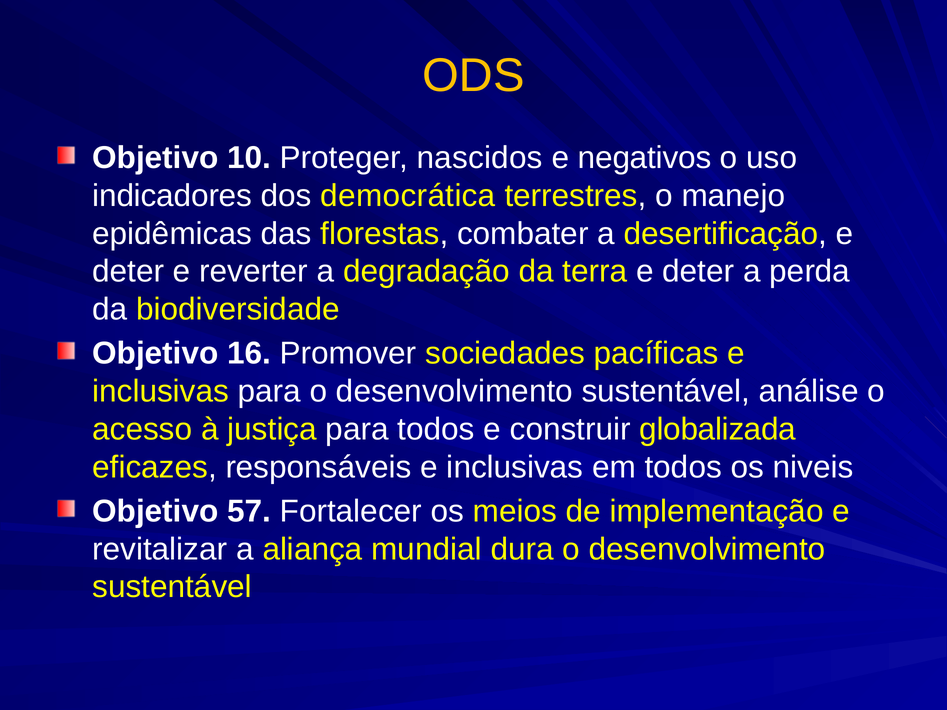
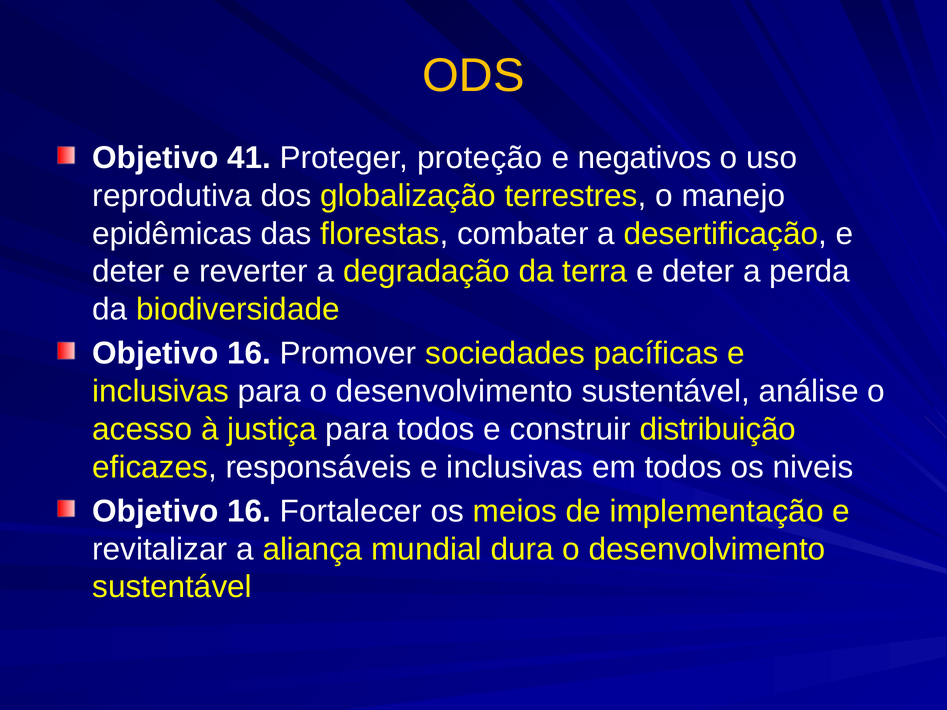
10: 10 -> 41 (249, 158)
nascidos: nascidos -> proteção (480, 158)
indicadores: indicadores -> reprodutiva (172, 196)
democrática: democrática -> globalização (408, 196)
globalizada: globalizada -> distribuição (718, 429)
57: 57 -> 16 (249, 511)
